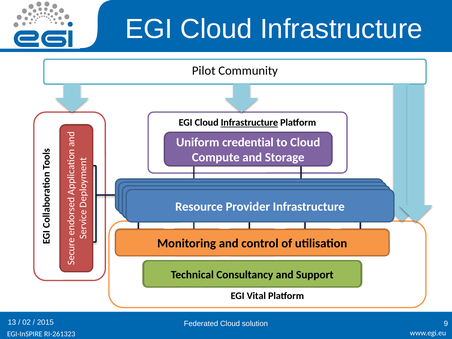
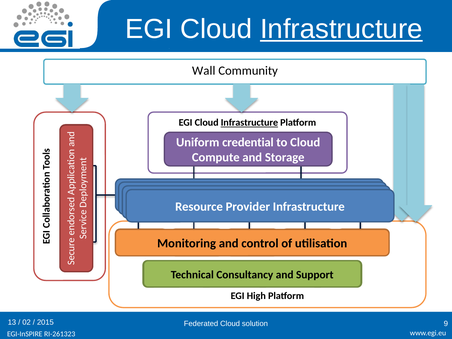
Infrastructure underline: none -> present (341, 29)
Pilot: Pilot -> Wall (204, 71)
Vital: Vital -> High (256, 296)
